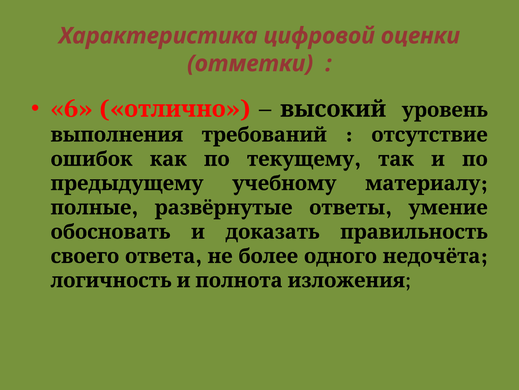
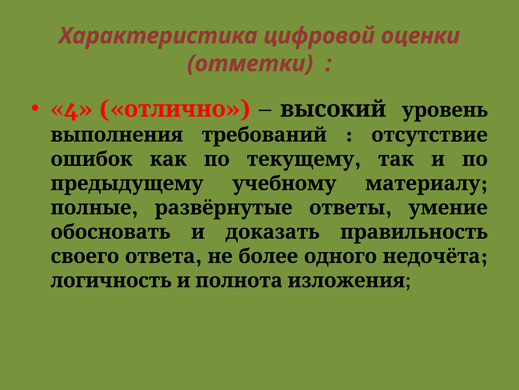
6: 6 -> 4 (78, 109)
